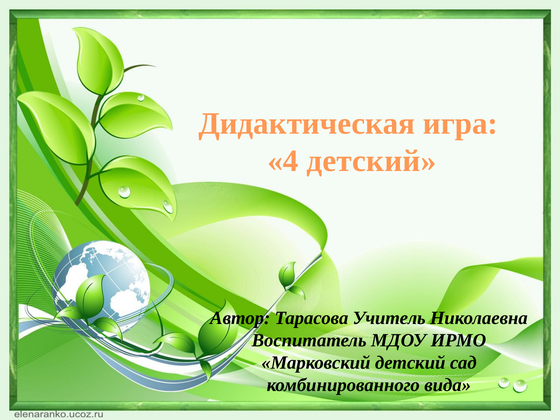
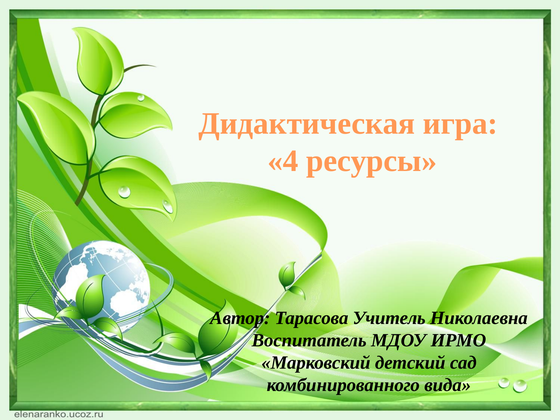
4 детский: детский -> ресурсы (372, 161)
